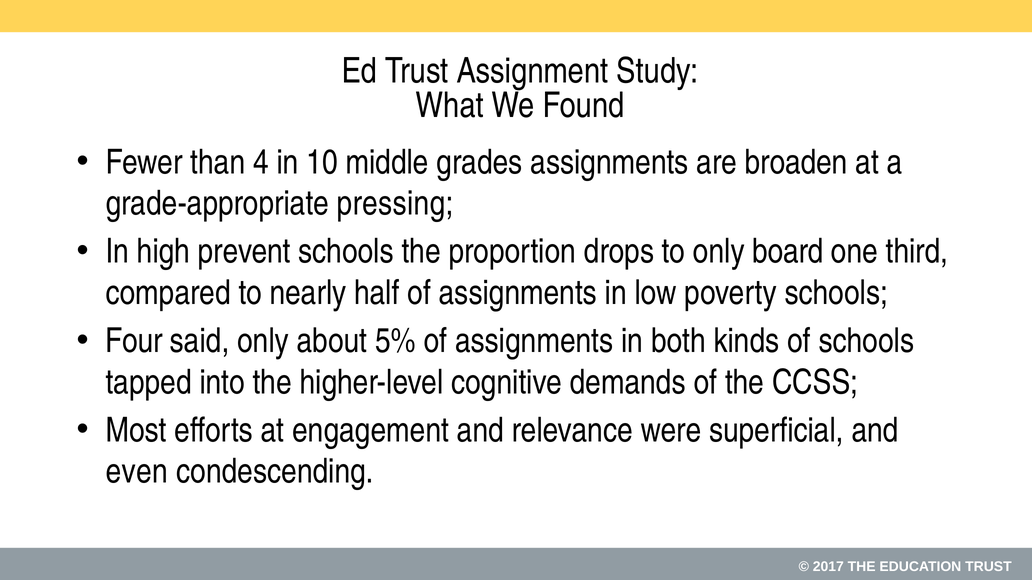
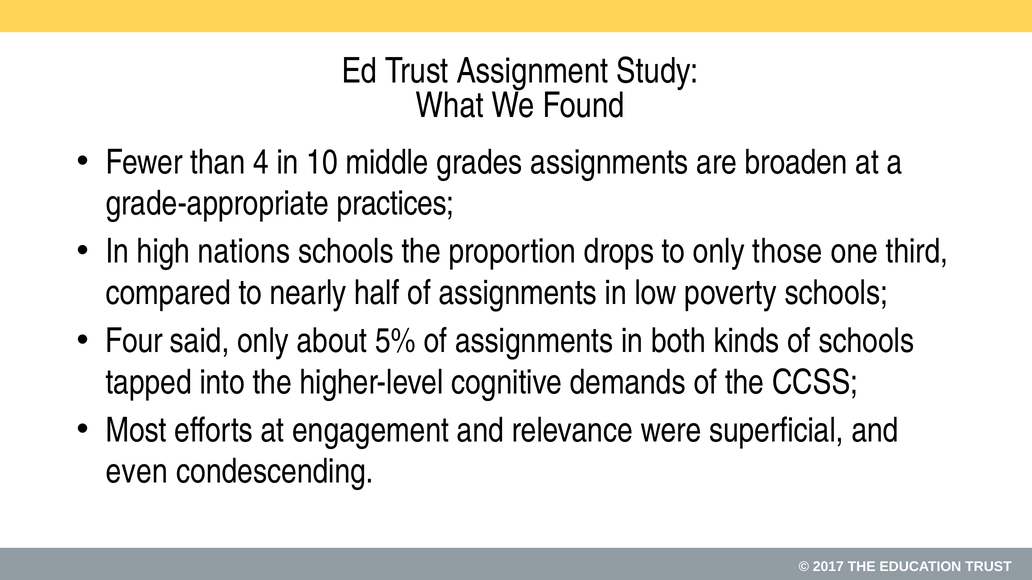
pressing: pressing -> practices (395, 204)
prevent: prevent -> nations (244, 252)
board: board -> those (788, 252)
